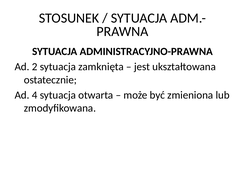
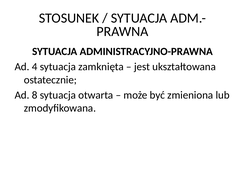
2: 2 -> 4 (35, 67)
4: 4 -> 8 (35, 95)
